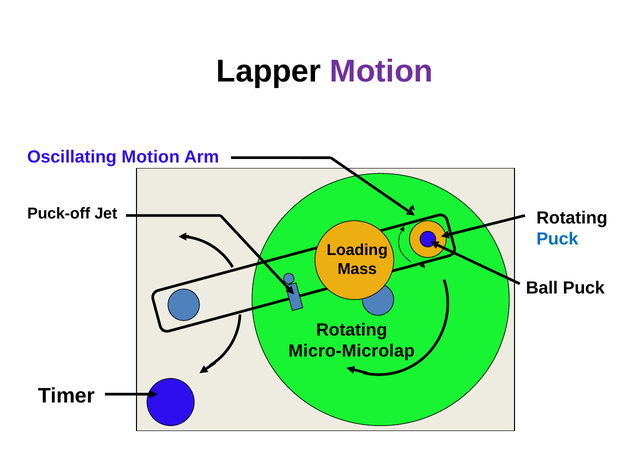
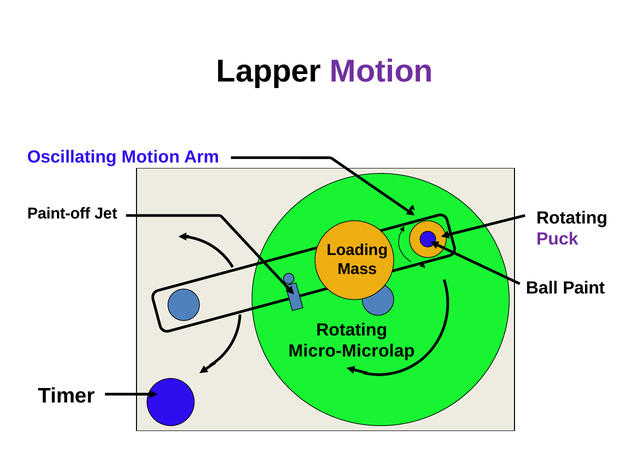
Puck-off: Puck-off -> Paint-off (59, 213)
Puck colour: blue -> purple (557, 239)
Ball Puck: Puck -> Paint (584, 288)
